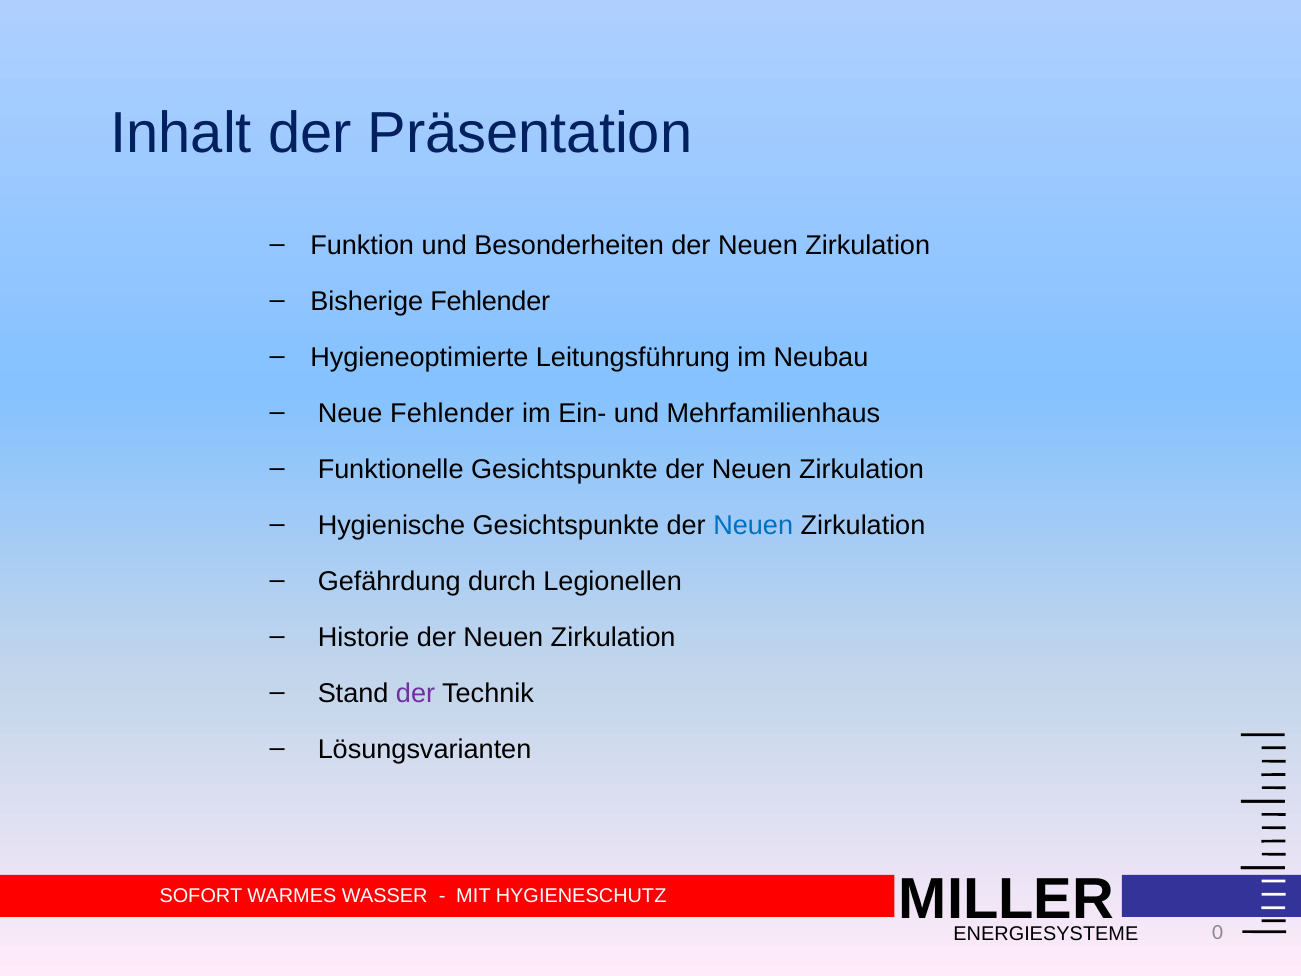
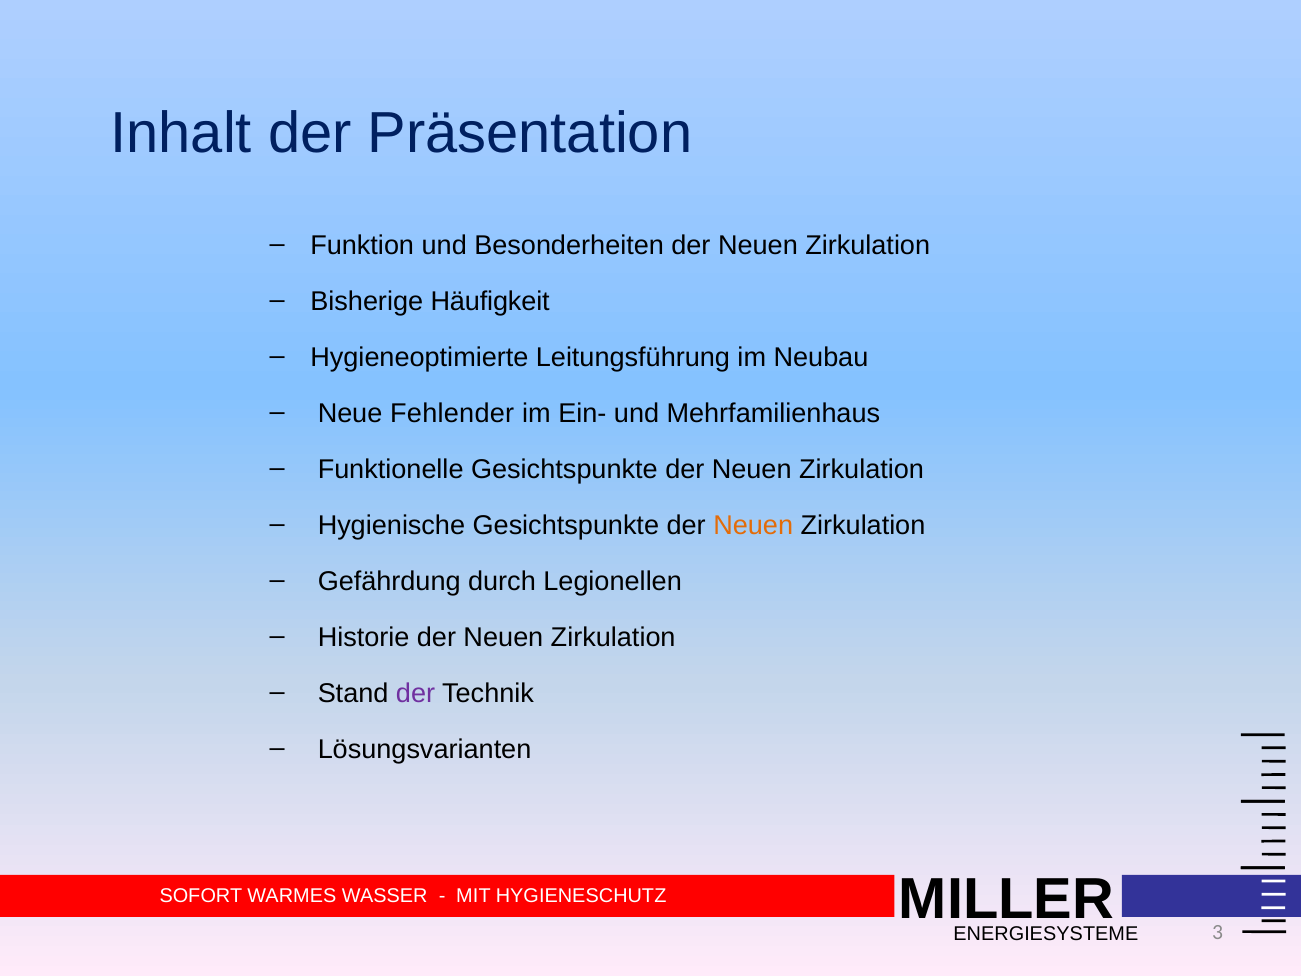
Bisherige Fehlender: Fehlender -> Häufigkeit (490, 302)
Neuen colour: blue -> orange (753, 525)
0: 0 -> 3 (1218, 932)
